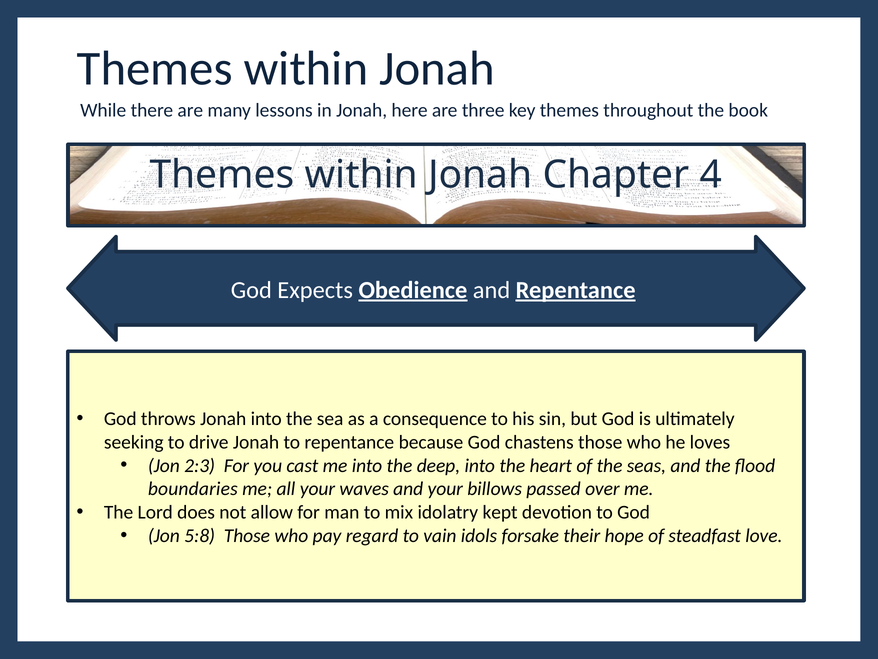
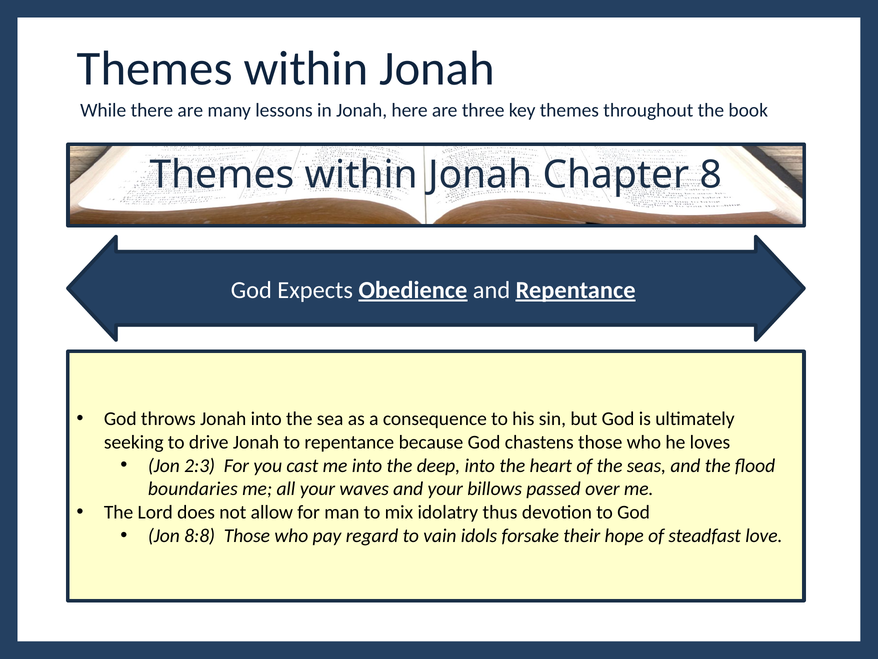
4: 4 -> 8 (711, 175)
kept: kept -> thus (500, 512)
5:8: 5:8 -> 8:8 (200, 535)
